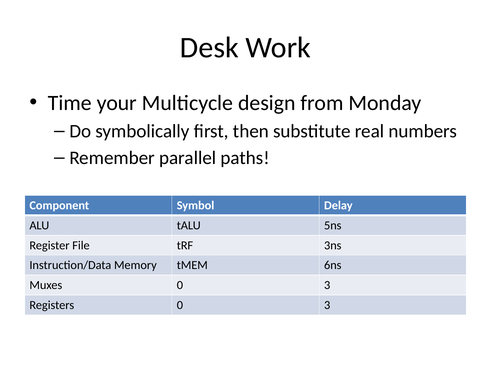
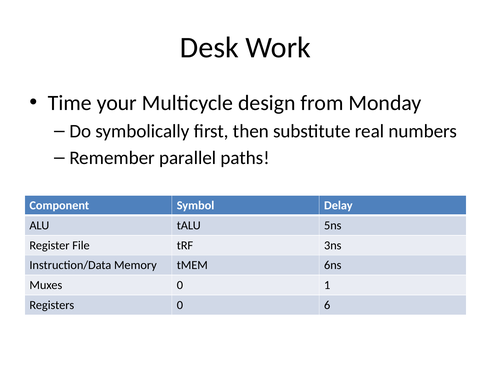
Muxes 0 3: 3 -> 1 (327, 285)
Registers 0 3: 3 -> 6 (327, 305)
